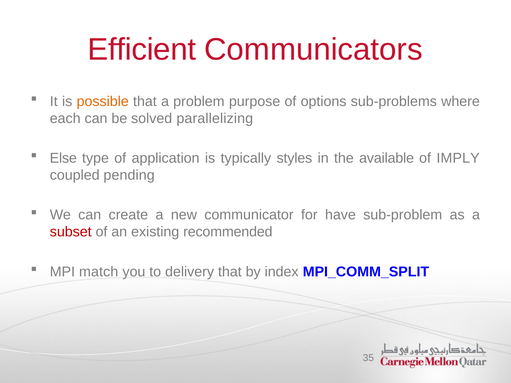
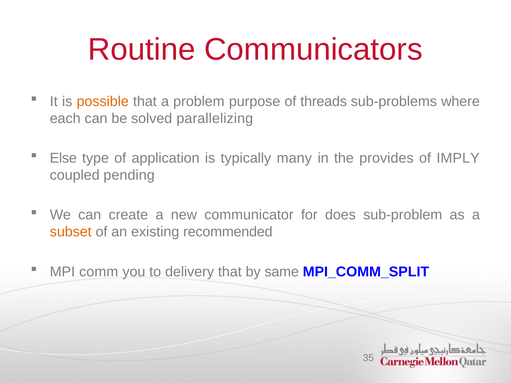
Efficient: Efficient -> Routine (142, 49)
options: options -> threads (324, 101)
styles: styles -> many (294, 158)
available: available -> provides (386, 158)
have: have -> does (340, 215)
subset colour: red -> orange (71, 232)
match: match -> comm (99, 272)
index: index -> same (282, 272)
